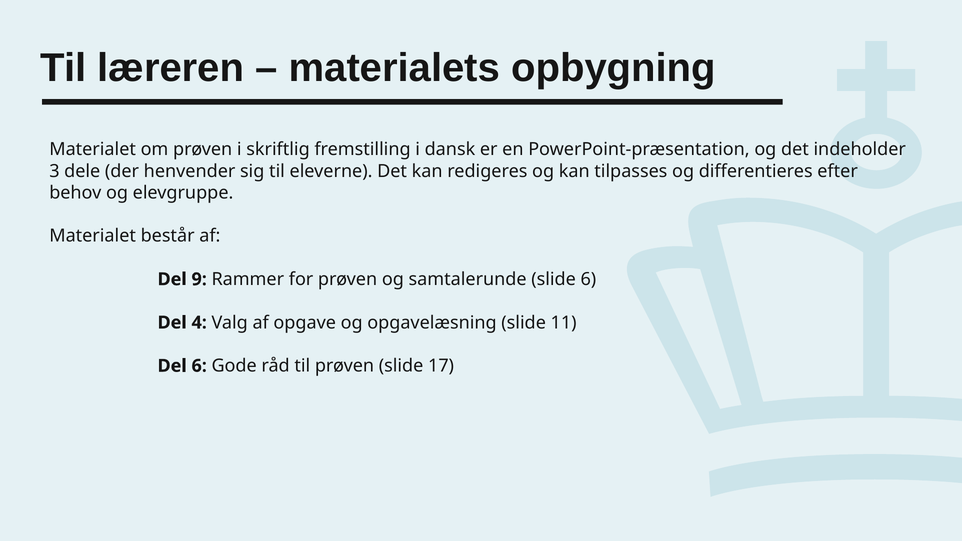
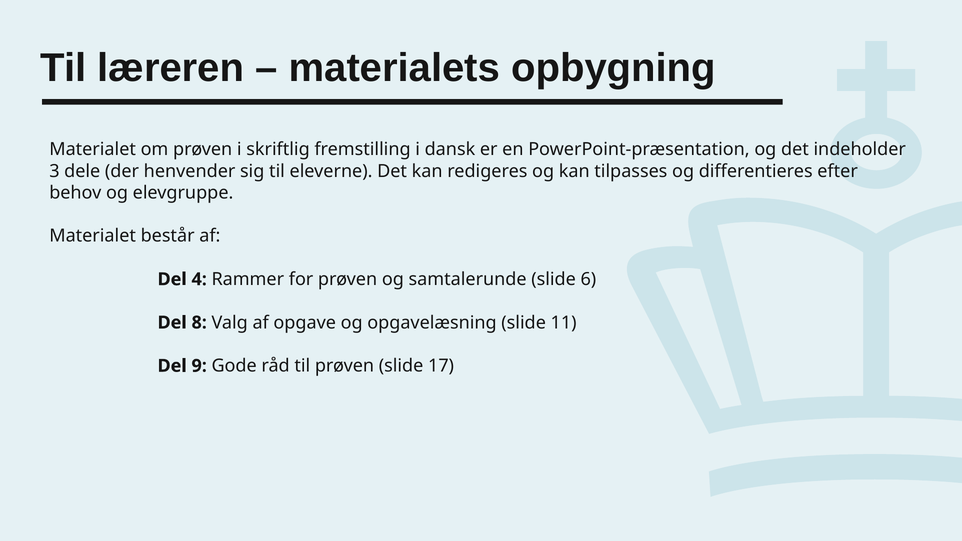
9: 9 -> 4 (199, 279)
4: 4 -> 8 (199, 323)
Del 6: 6 -> 9 (199, 366)
